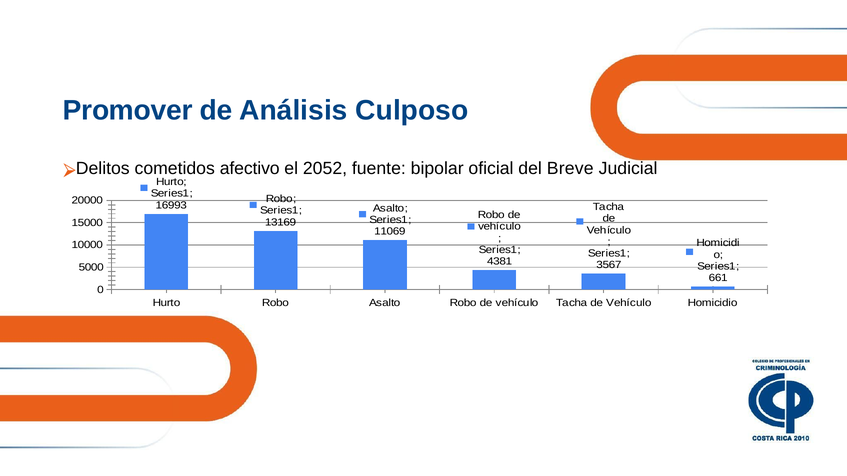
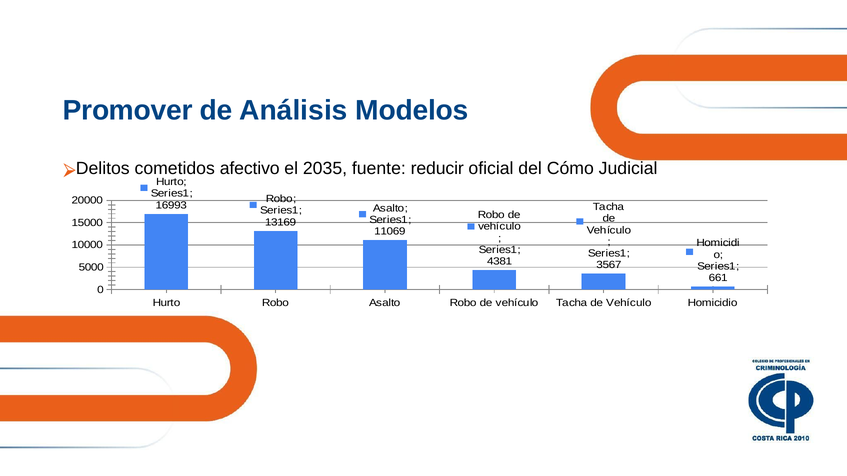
Culposo: Culposo -> Modelos (412, 111)
2052: 2052 -> 2035 (325, 169)
bipolar: bipolar -> reducir (437, 169)
Breve: Breve -> Cómo (570, 169)
